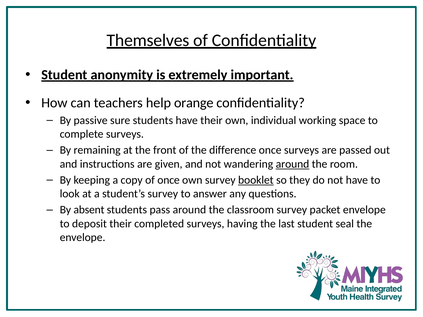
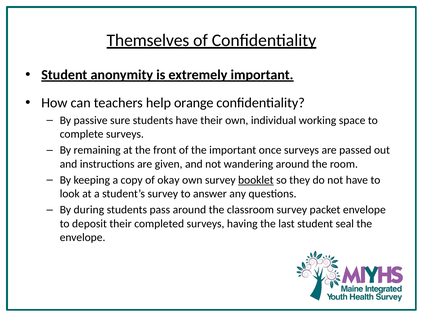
the difference: difference -> important (233, 150)
around underline: present -> none (292, 164)
of once: once -> okay (168, 180)
absent: absent -> during (89, 210)
